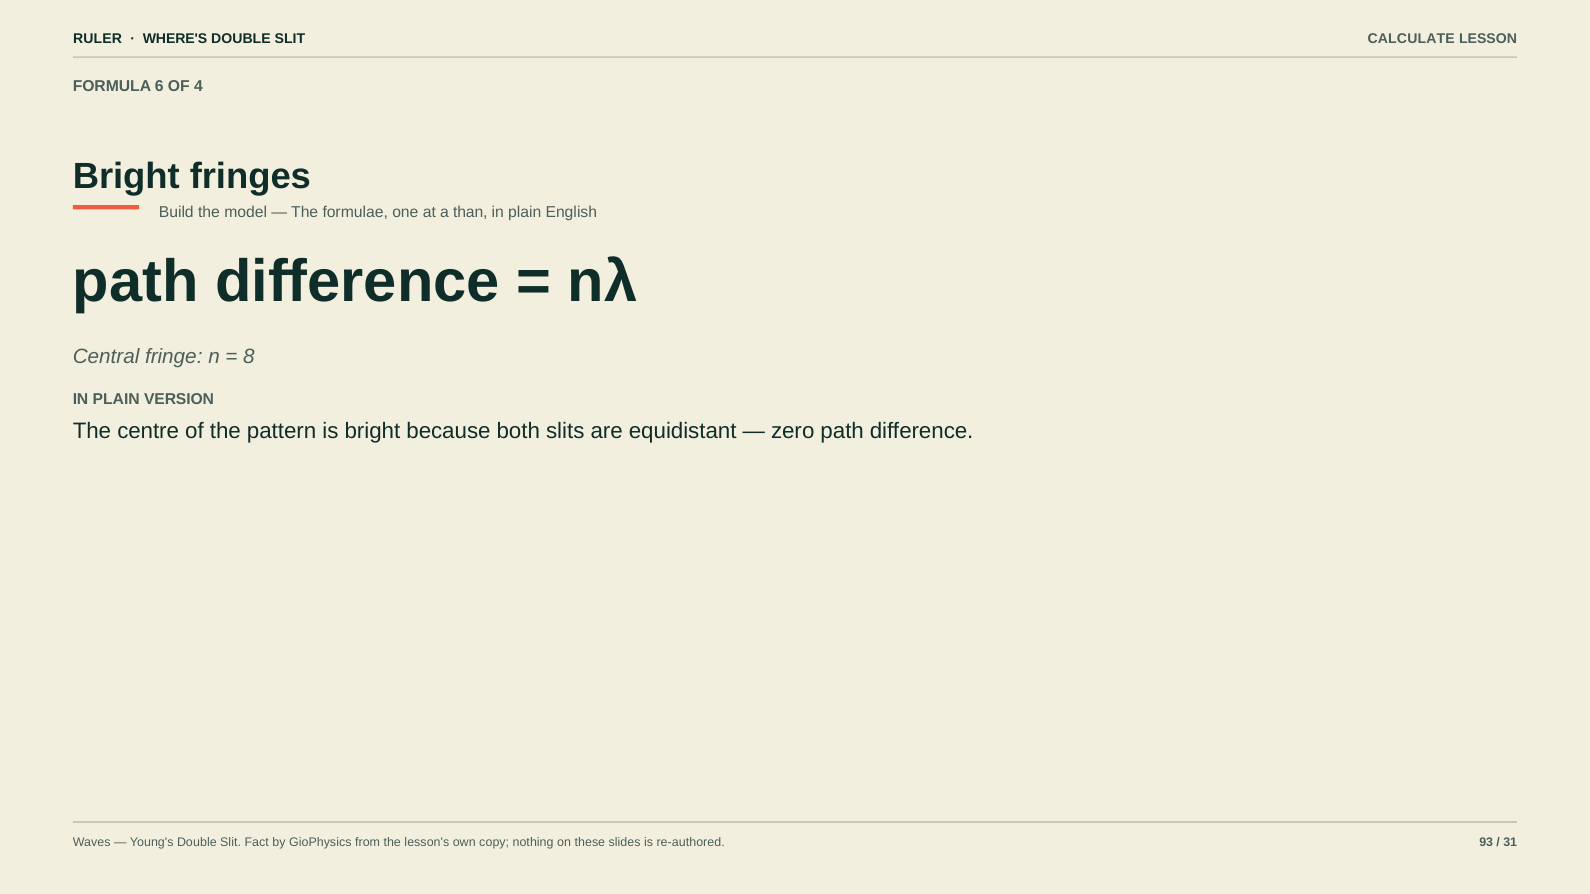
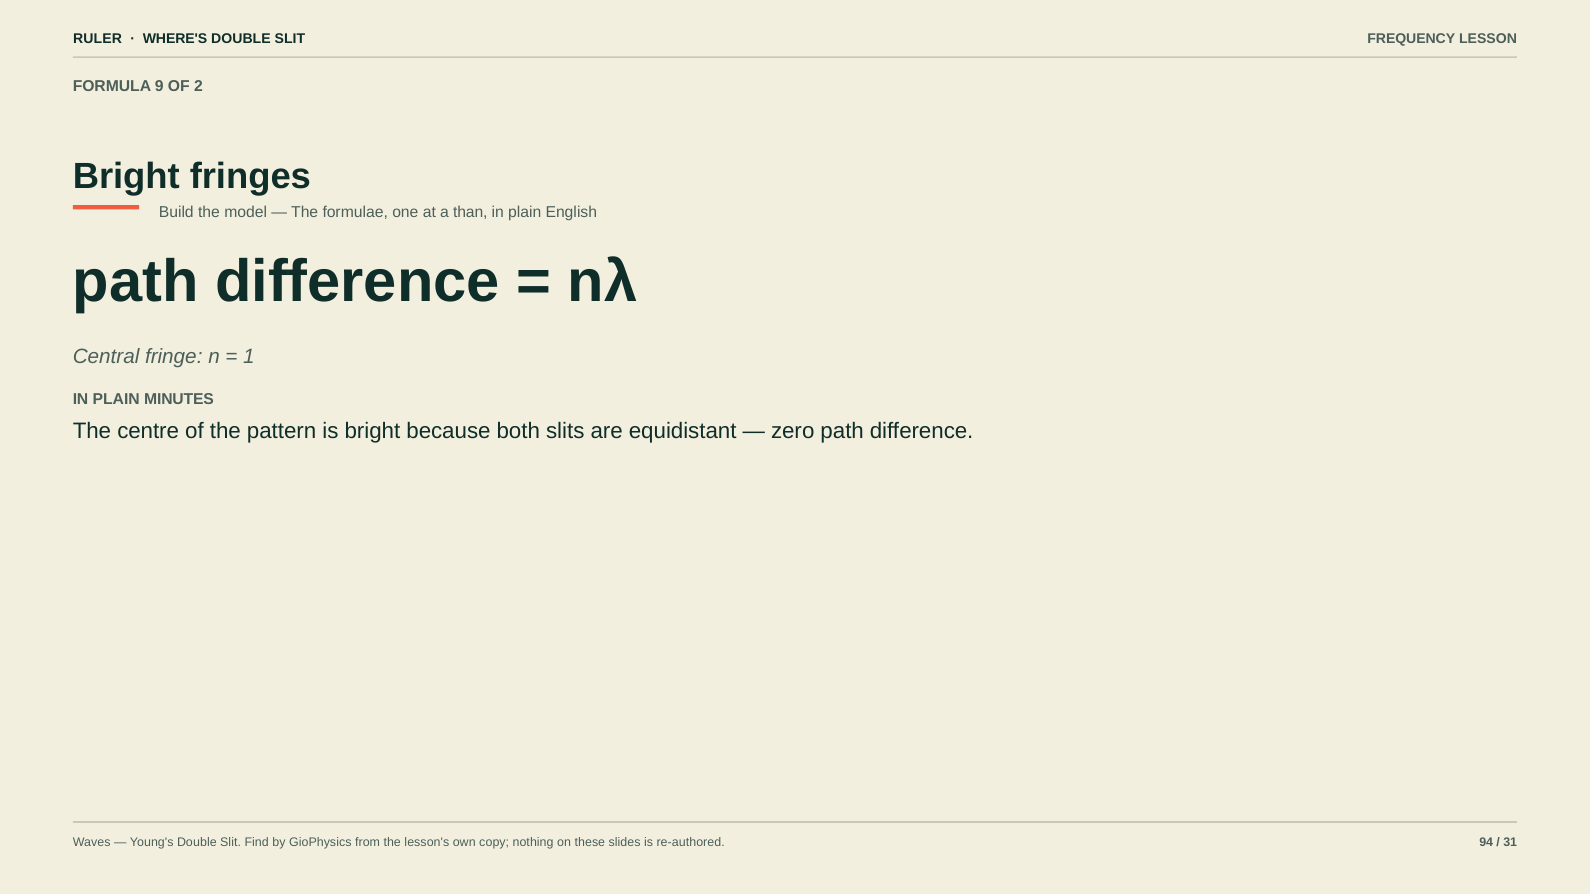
CALCULATE: CALCULATE -> FREQUENCY (1411, 39)
6: 6 -> 9 (159, 87)
4: 4 -> 2 (199, 87)
8: 8 -> 1 (249, 356)
VERSION: VERSION -> MINUTES (179, 400)
Fact: Fact -> Find (257, 843)
93: 93 -> 94 (1486, 843)
